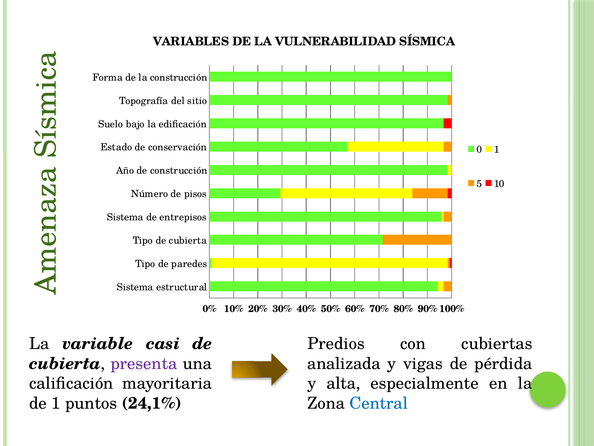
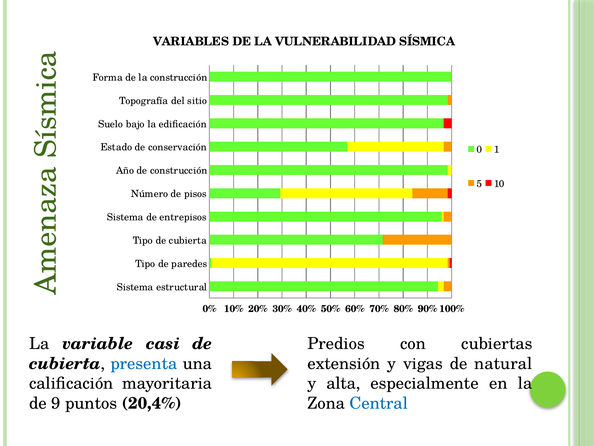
presenta colour: purple -> blue (144, 363)
analizada: analizada -> extensión (344, 363)
pérdida: pérdida -> natural (503, 363)
de 1: 1 -> 9 (56, 403)
24,1%: 24,1% -> 20,4% (152, 403)
